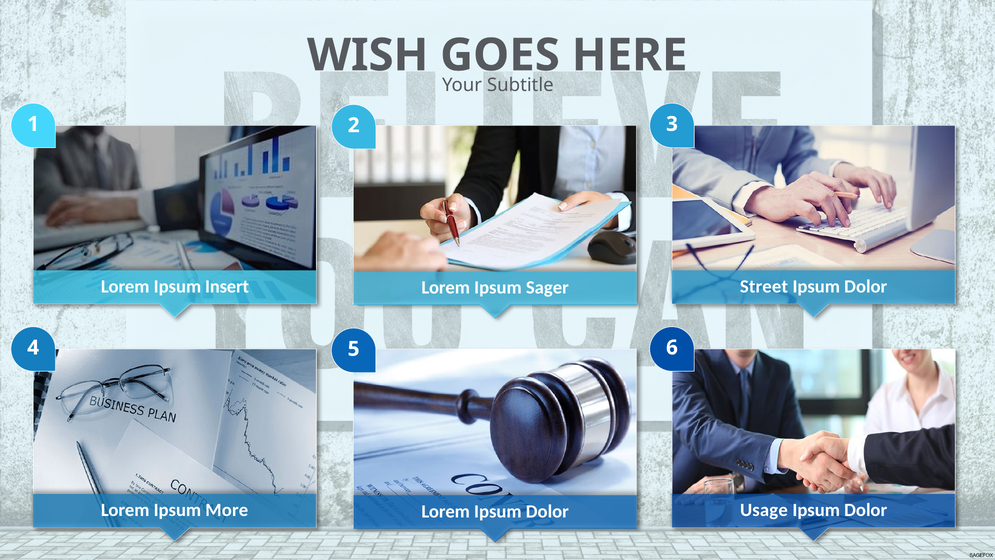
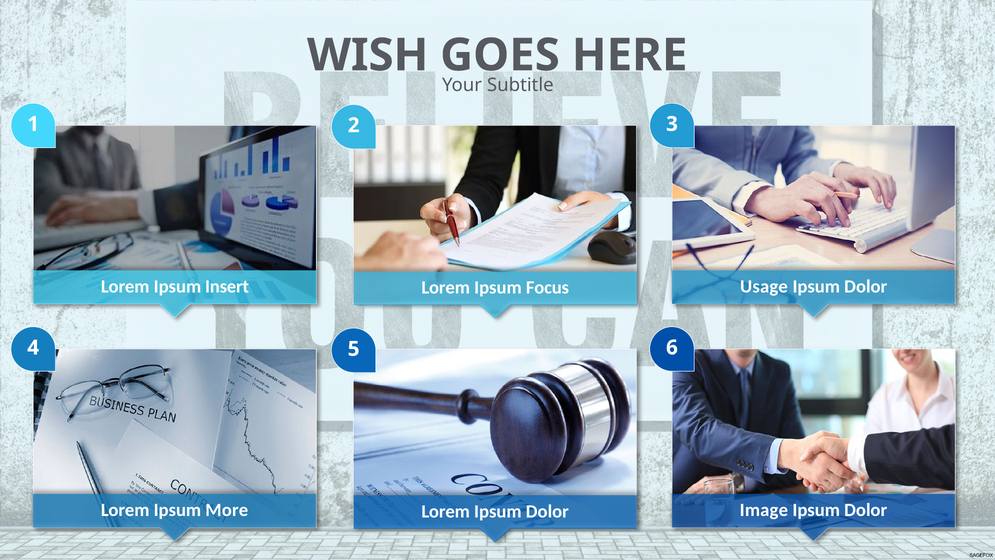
Street: Street -> Usage (764, 286)
Sager: Sager -> Focus (547, 288)
Usage: Usage -> Image (764, 510)
